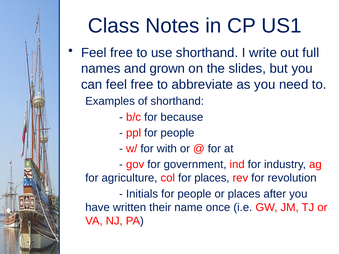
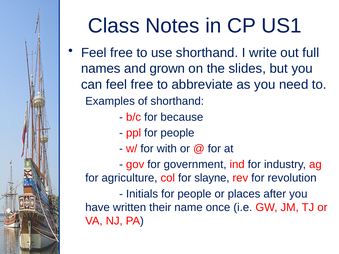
for places: places -> slayne (212, 178)
